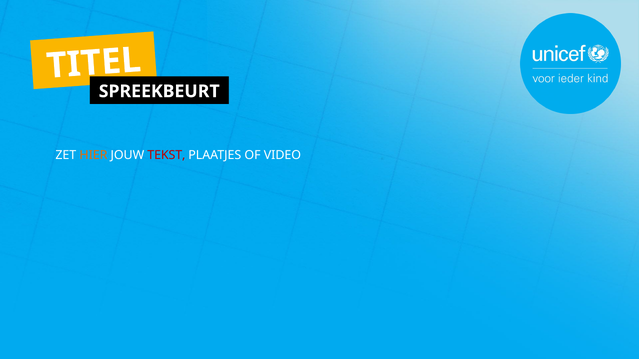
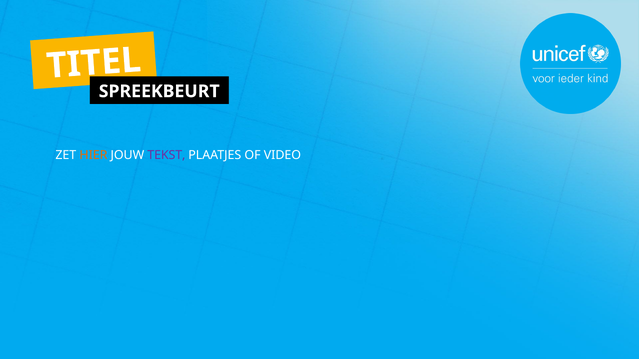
TEKST colour: red -> purple (166, 156)
